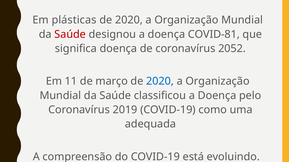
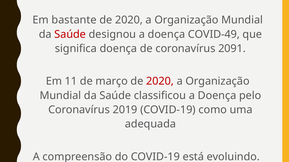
plásticas: plásticas -> bastante (74, 20)
COVID-81: COVID-81 -> COVID-49 (214, 34)
2052: 2052 -> 2091 (232, 49)
2020 colour: blue -> red (160, 81)
